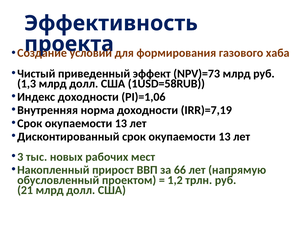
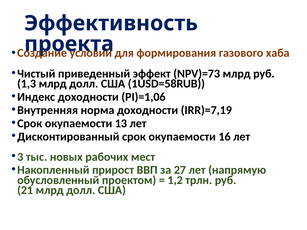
Дисконтированный срок окупаемости 13: 13 -> 16 (225, 137)
66: 66 -> 27 (180, 170)
